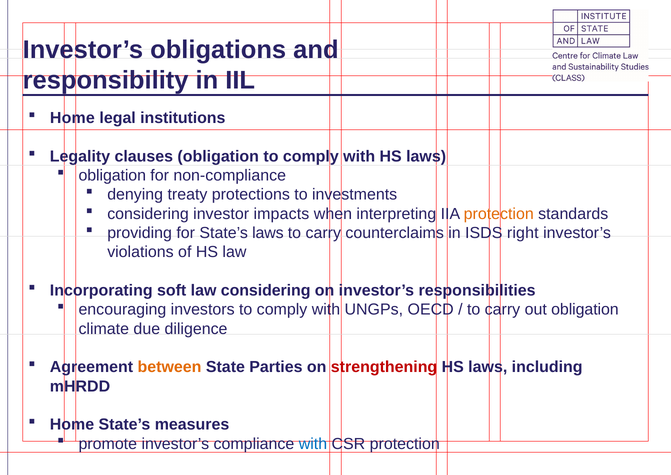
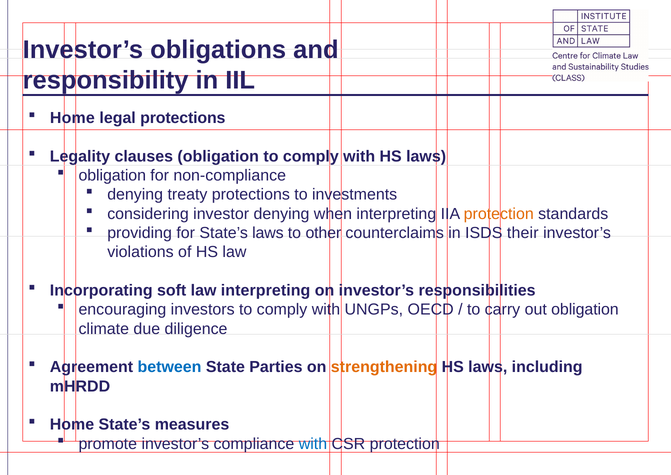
legal institutions: institutions -> protections (183, 118)
investor impacts: impacts -> denying (281, 214)
carry: carry -> other (323, 233)
right: right -> their (523, 233)
law considering: considering -> interpreting (266, 290)
between colour: orange -> blue (169, 367)
strengthening colour: red -> orange (384, 367)
